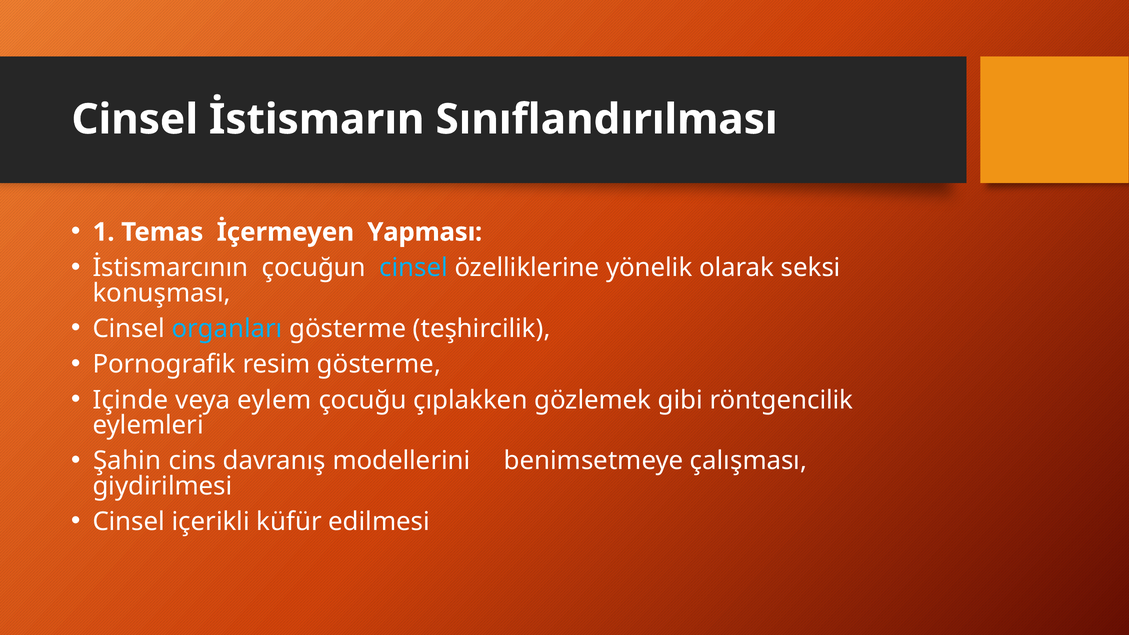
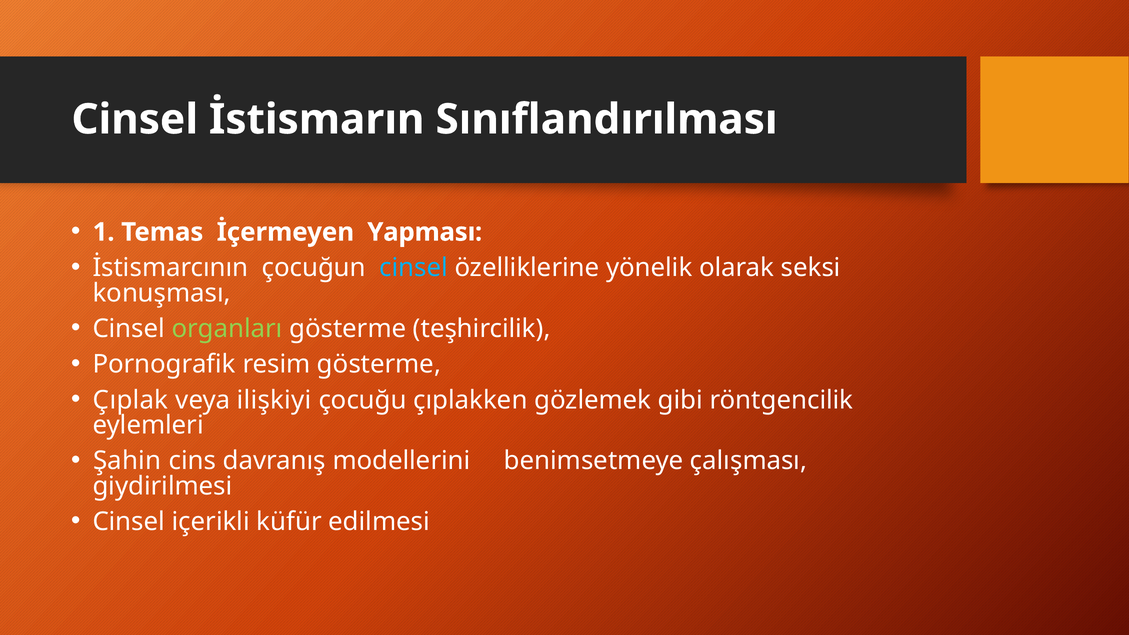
organları colour: light blue -> light green (227, 329)
Içinde: Içinde -> Çıplak (131, 400)
eylem: eylem -> ilişkiyi (274, 400)
